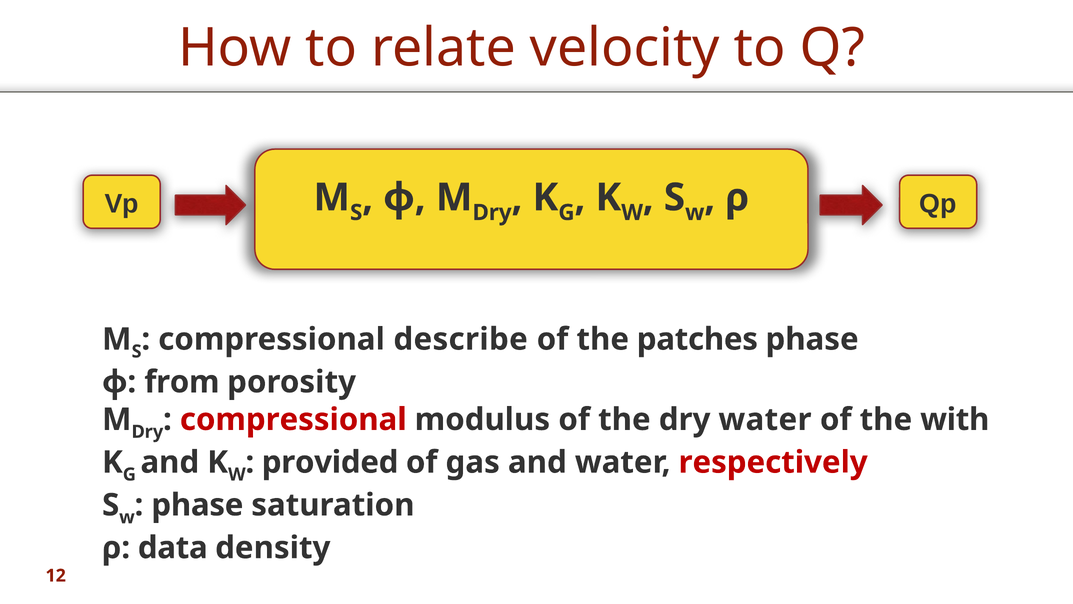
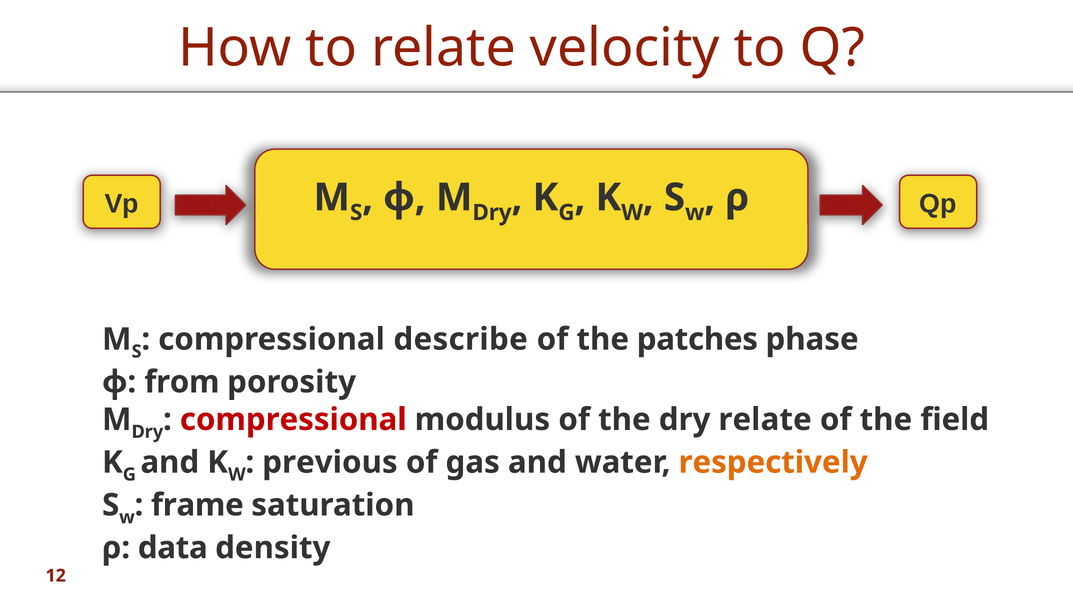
dry water: water -> relate (765, 419)
with: with -> field (955, 419)
provided: provided -> previous (330, 462)
respectively colour: red -> orange (773, 462)
phase: phase -> frame (197, 505)
